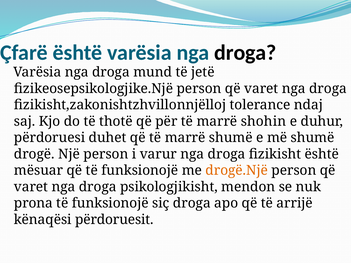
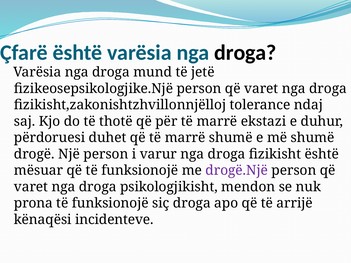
shohin: shohin -> ekstazi (264, 121)
drogë.Një colour: orange -> purple (237, 171)
përdoruesit: përdoruesit -> incidenteve (114, 220)
